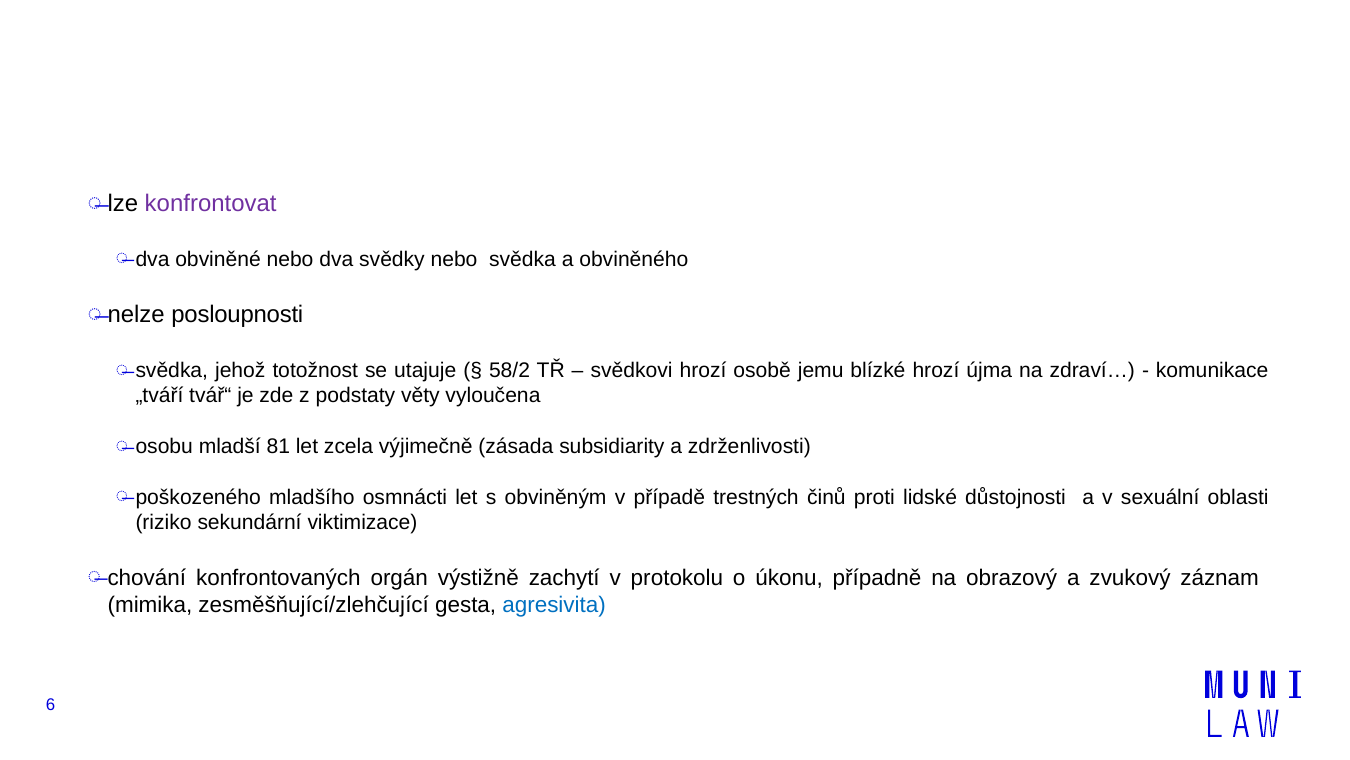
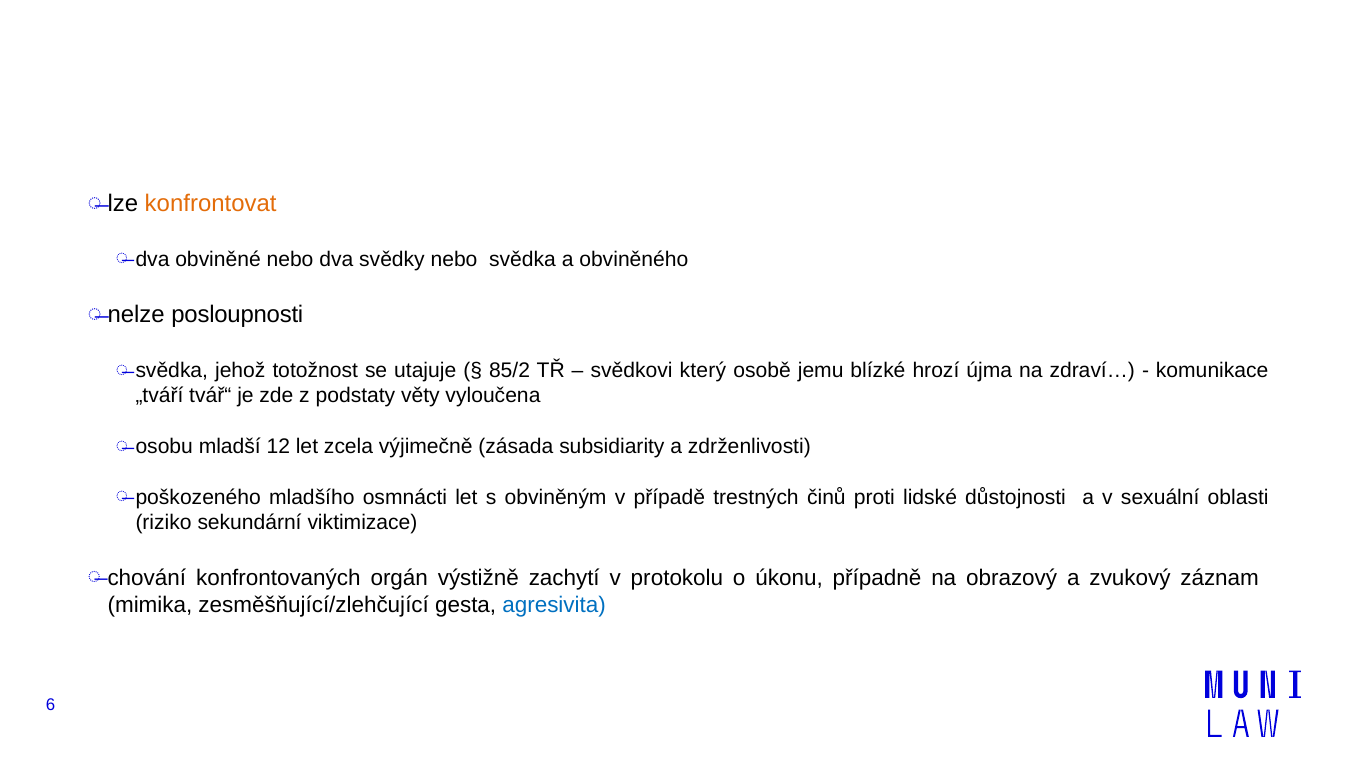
konfrontovat colour: purple -> orange (211, 203)
58/2: 58/2 -> 85/2 (510, 370)
svědkovi hrozí: hrozí -> který (703, 370)
81: 81 -> 12 (278, 446)
